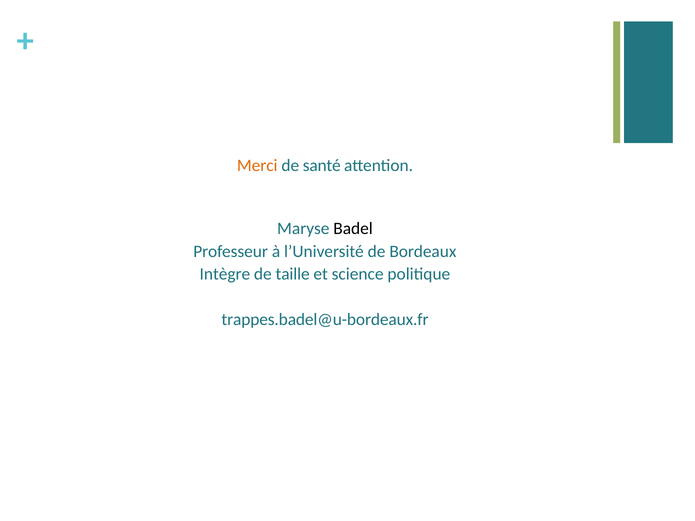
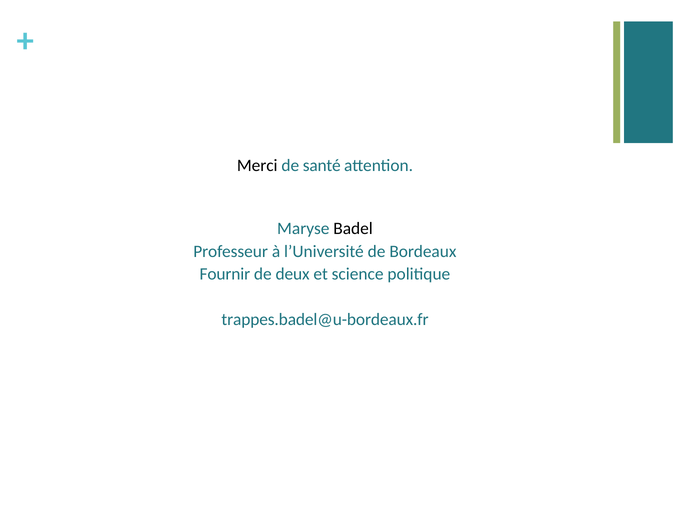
Merci colour: orange -> black (257, 166)
Intègre: Intègre -> Fournir (225, 274)
taille: taille -> deux (293, 274)
